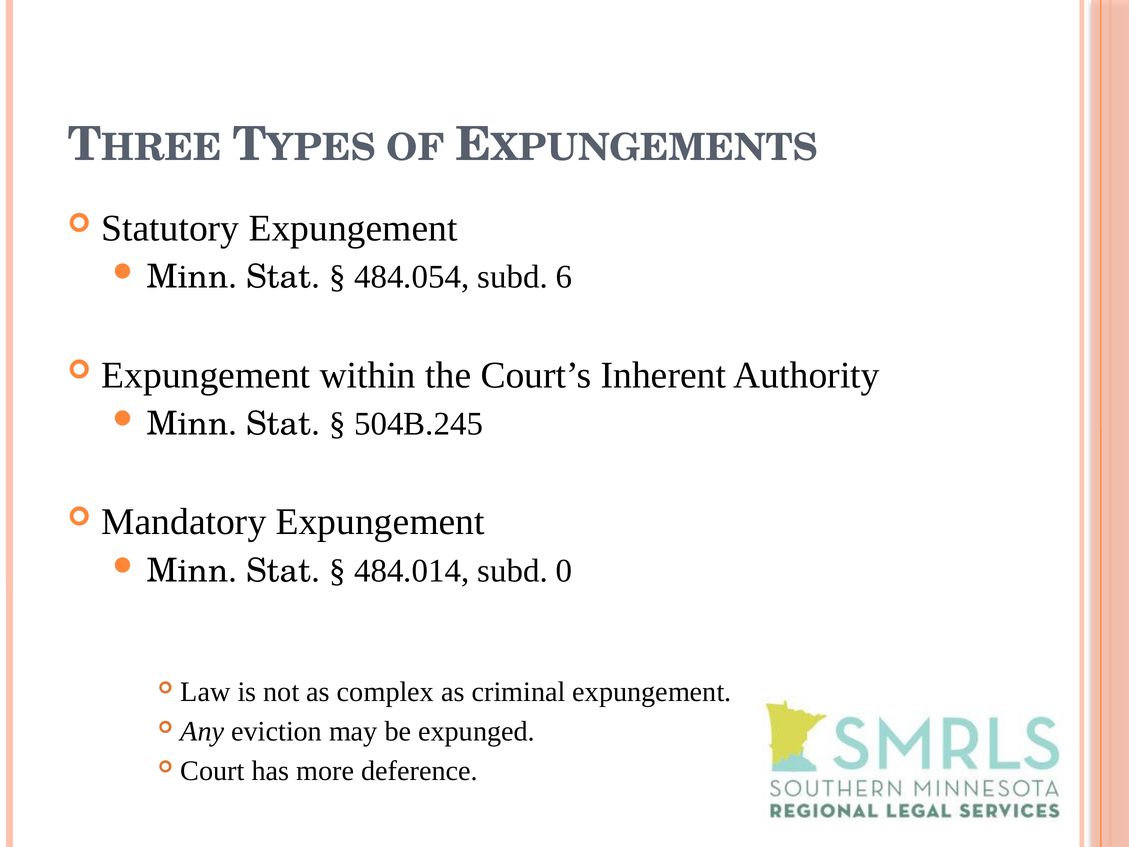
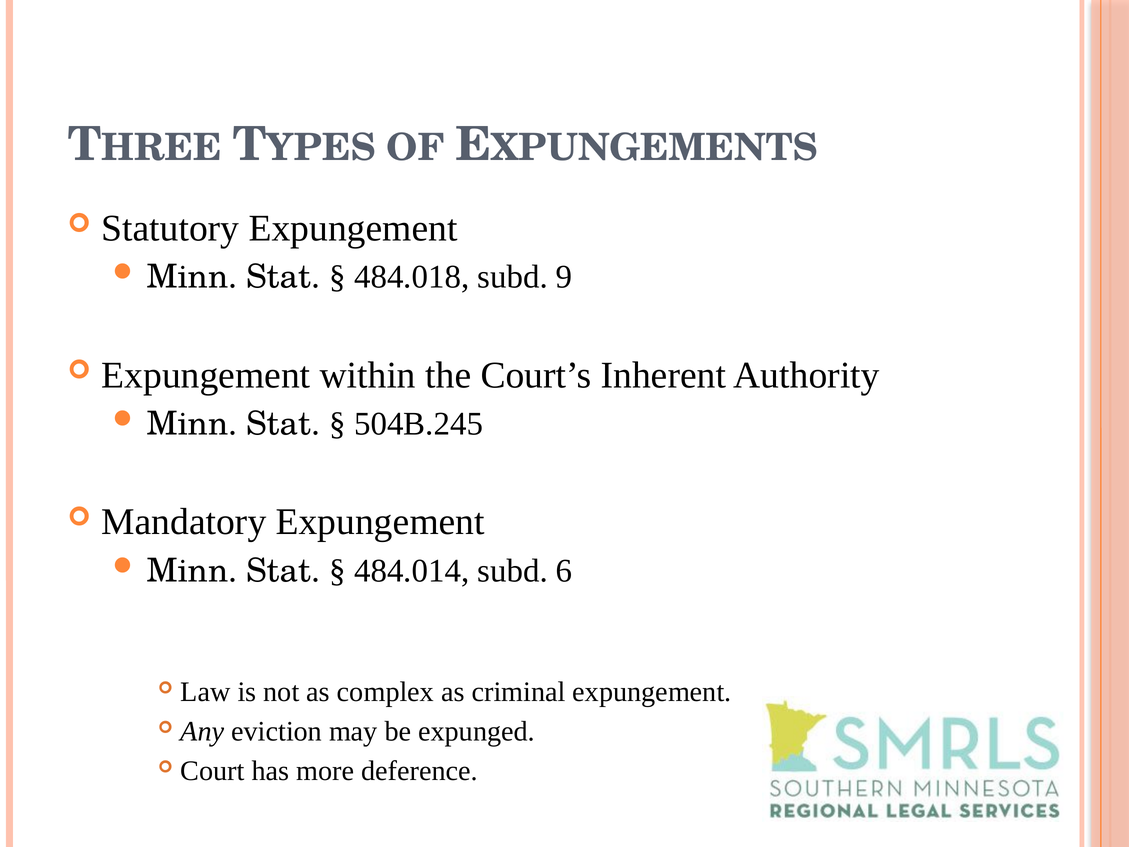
484.054: 484.054 -> 484.018 (412, 277)
6: 6 -> 9 (564, 277)
0: 0 -> 6 (564, 570)
